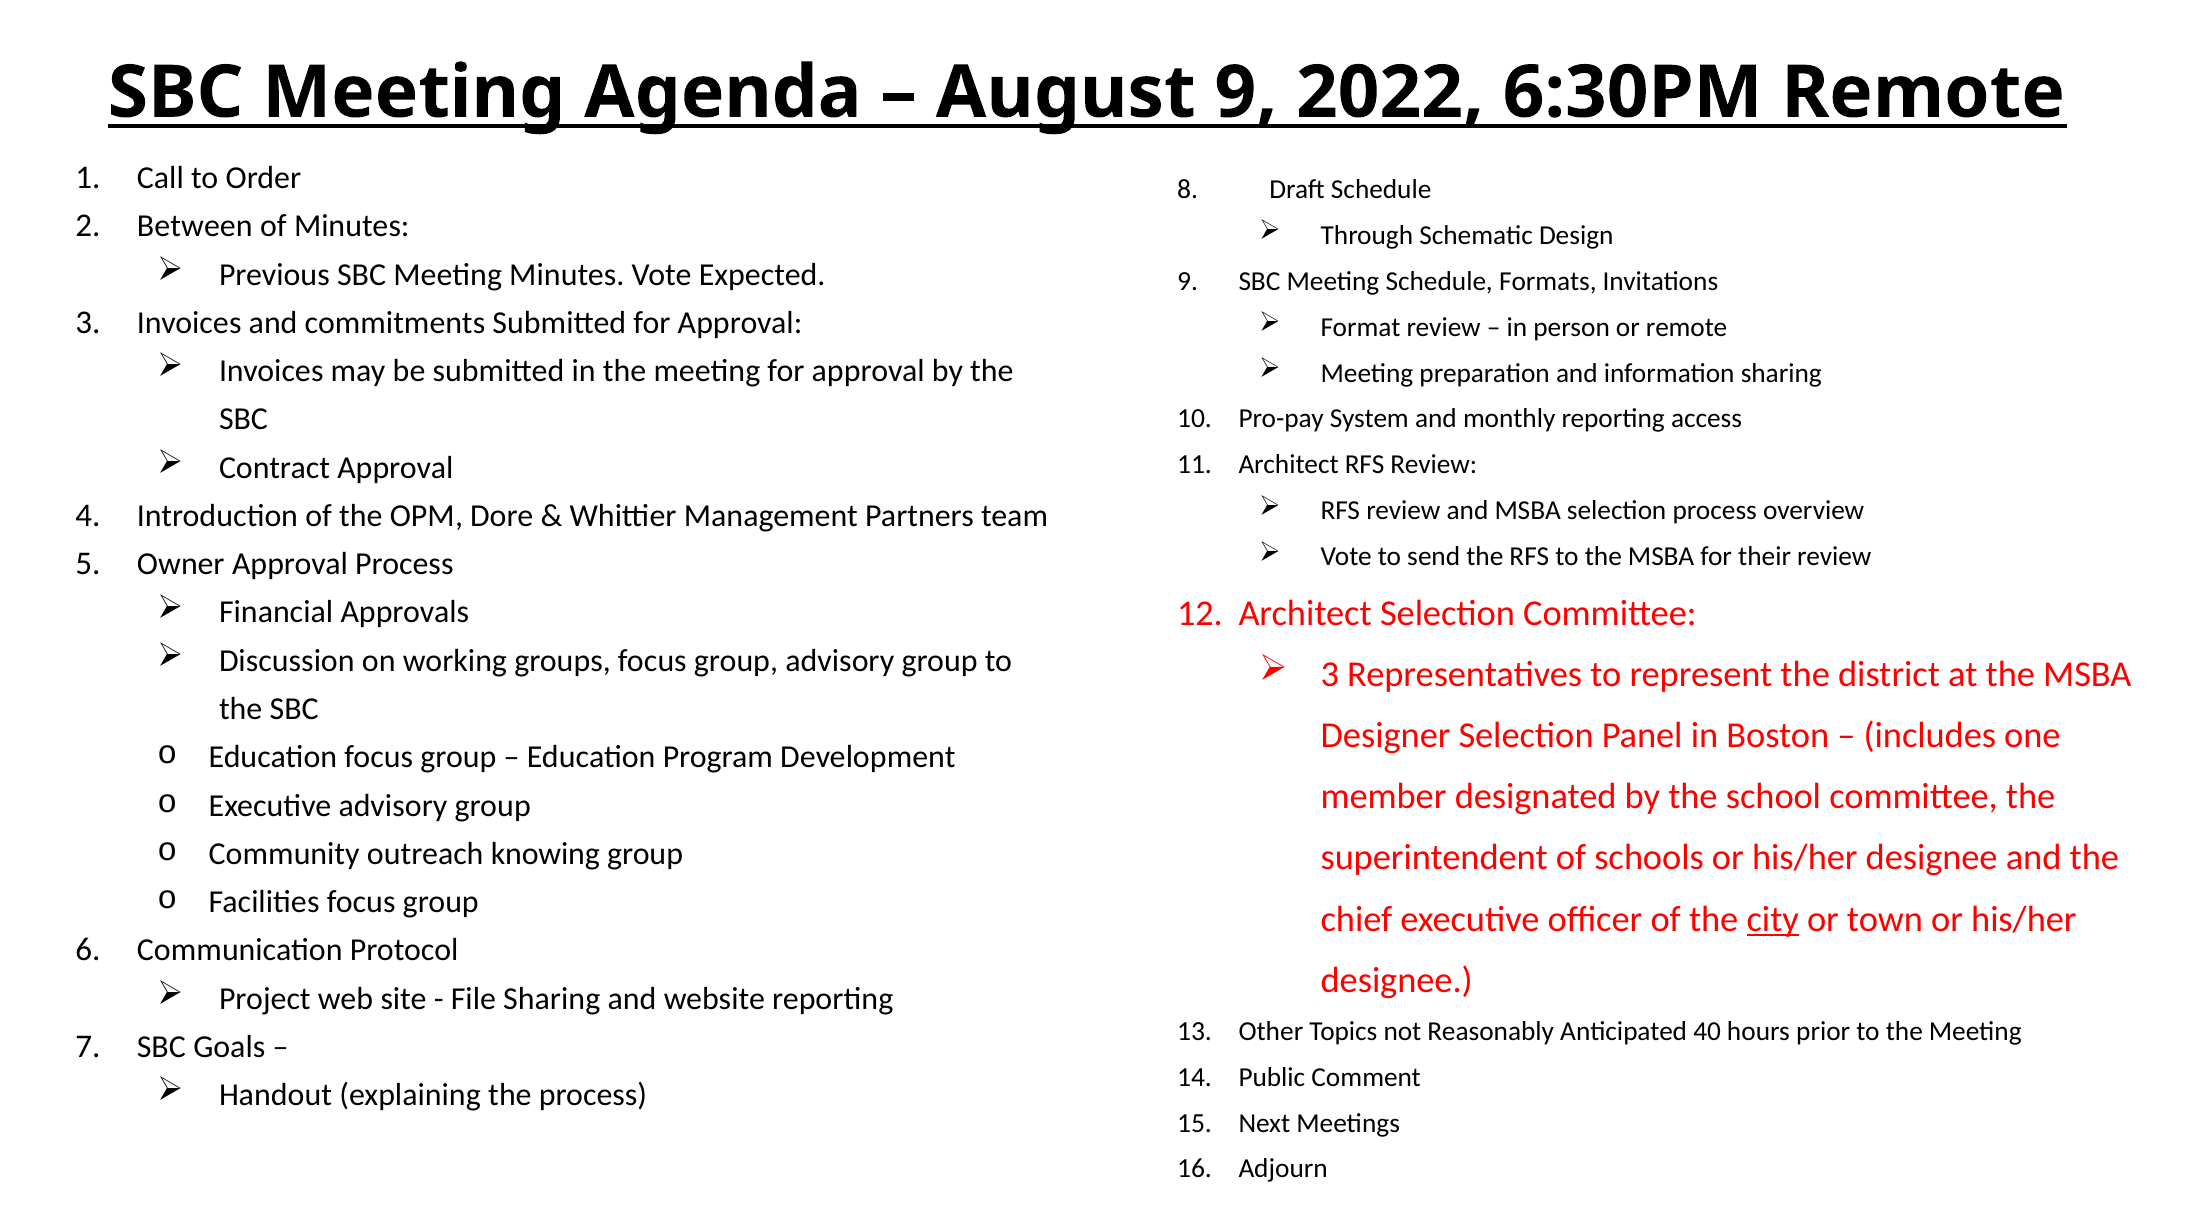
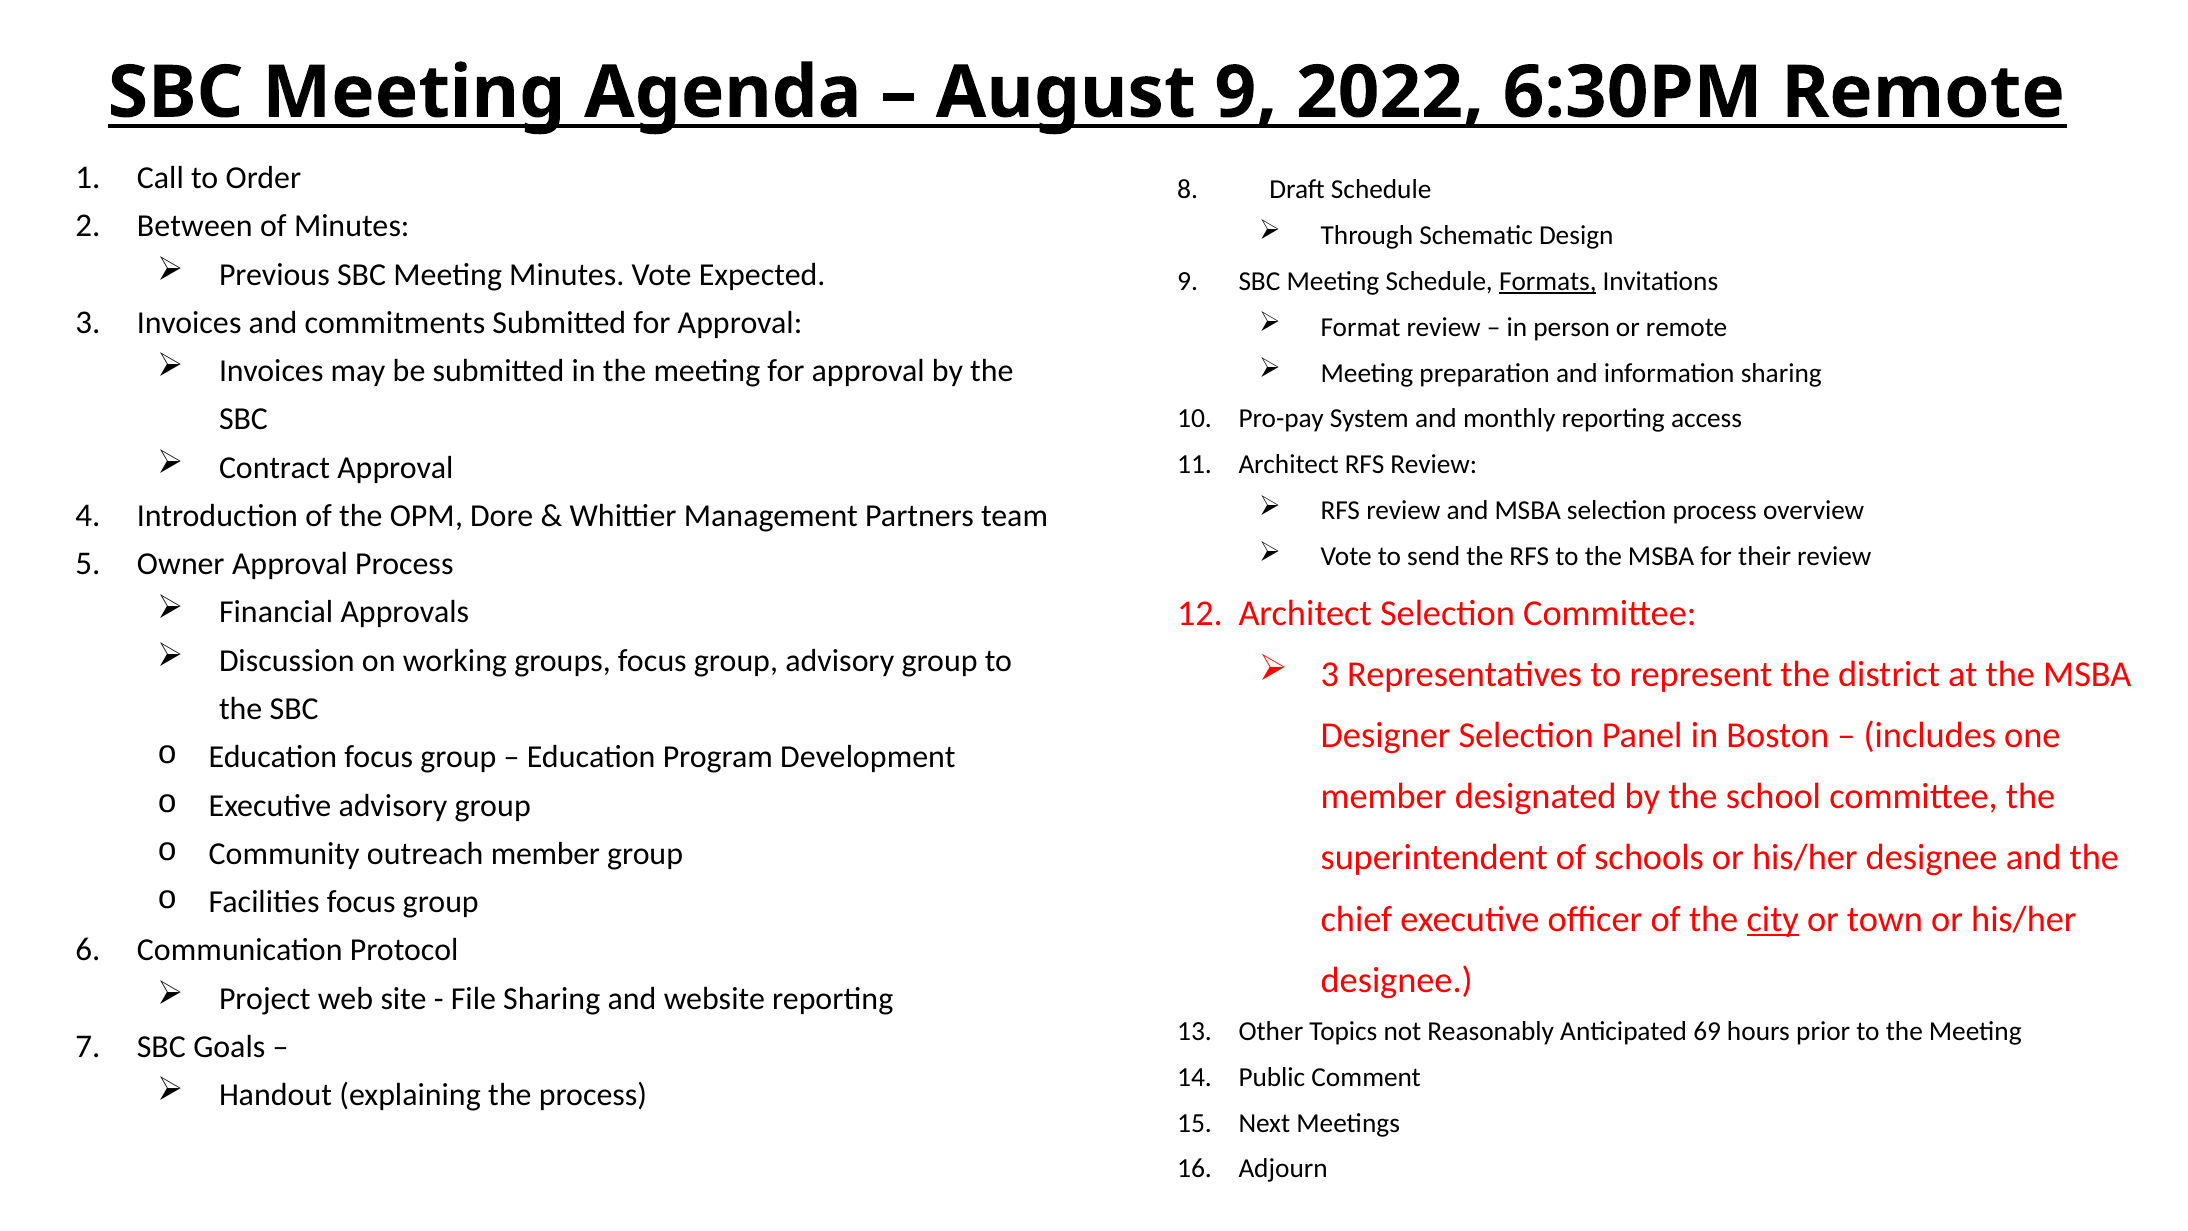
Formats underline: none -> present (1548, 281)
outreach knowing: knowing -> member (545, 854)
40: 40 -> 69 (1707, 1031)
